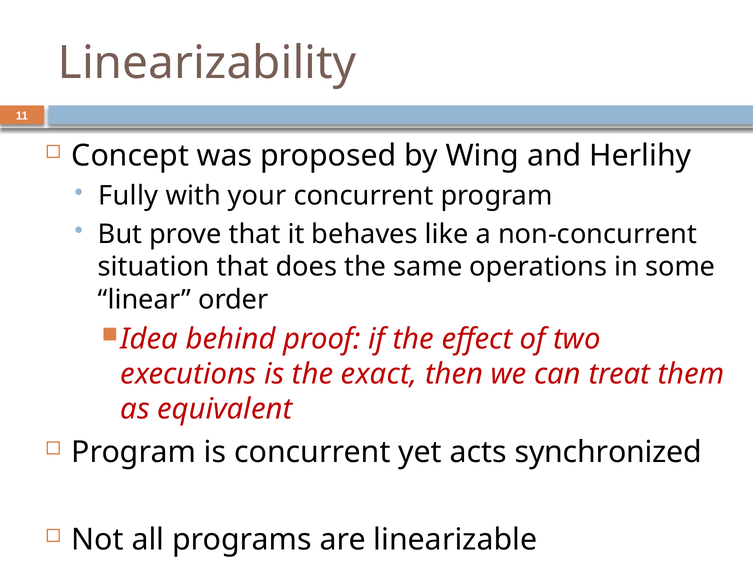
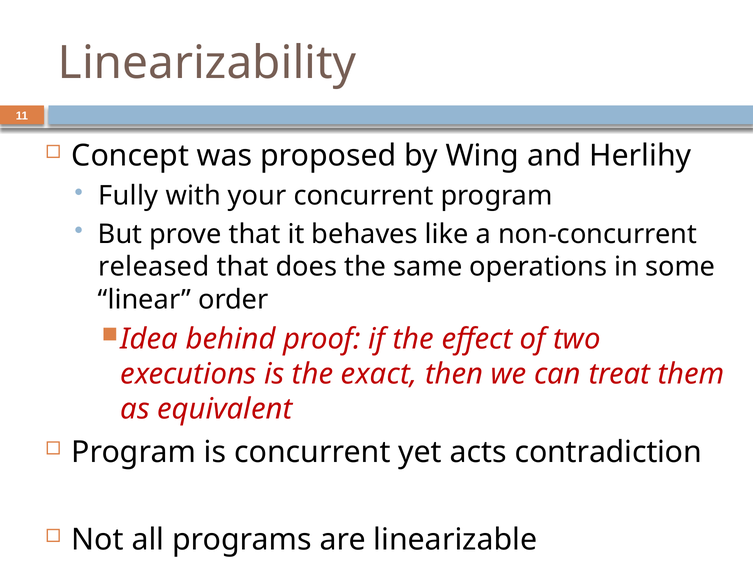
situation: situation -> released (154, 267)
synchronized: synchronized -> contradiction (608, 452)
